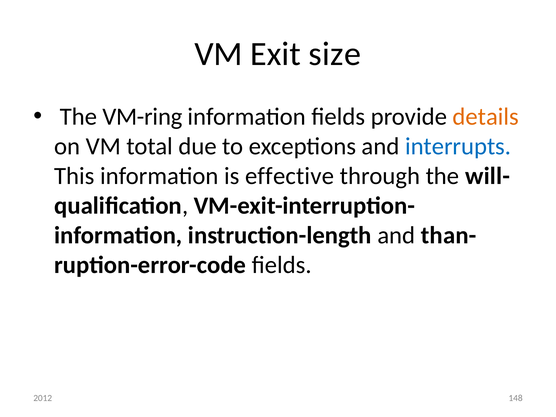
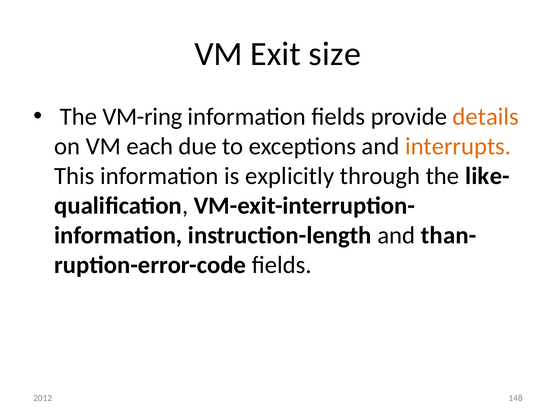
total: total -> each (150, 146)
interrupts colour: blue -> orange (458, 146)
effective: effective -> explicitly (290, 176)
will-: will- -> like- (487, 176)
